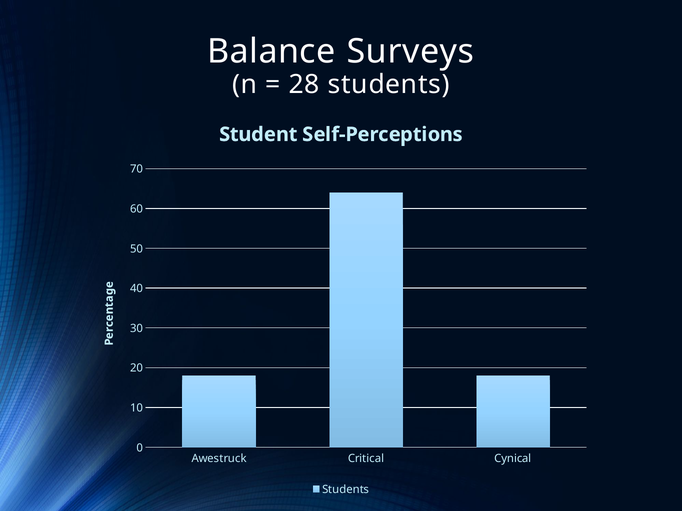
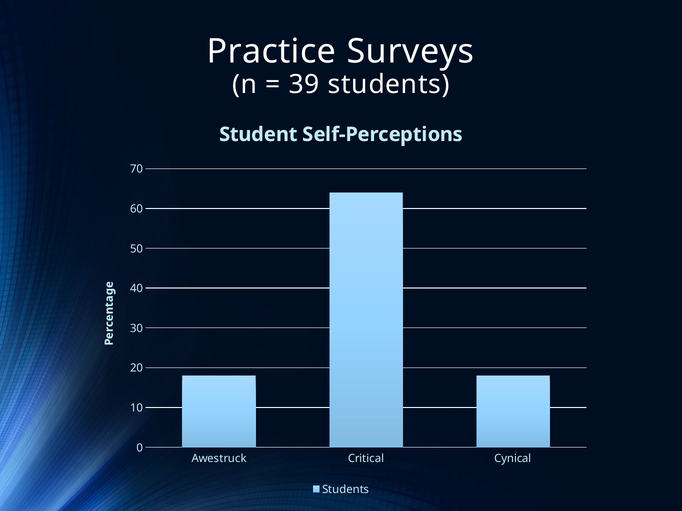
Balance: Balance -> Practice (271, 52)
28: 28 -> 39 (304, 84)
